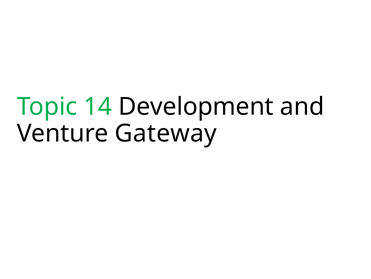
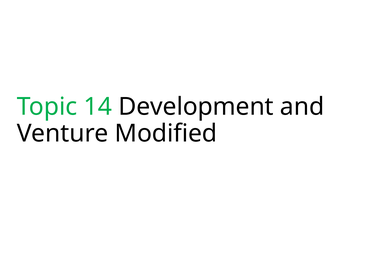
Gateway: Gateway -> Modified (166, 133)
